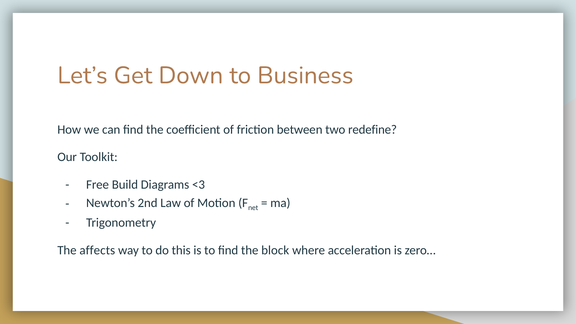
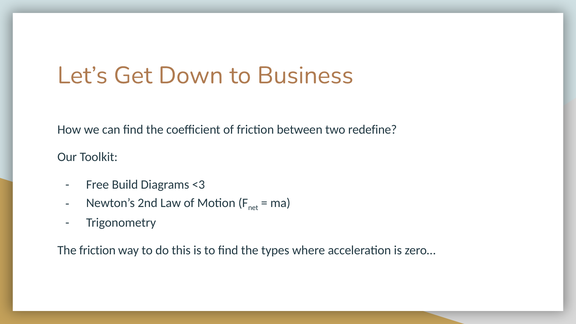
The affects: affects -> friction (97, 250)
block: block -> types (275, 250)
